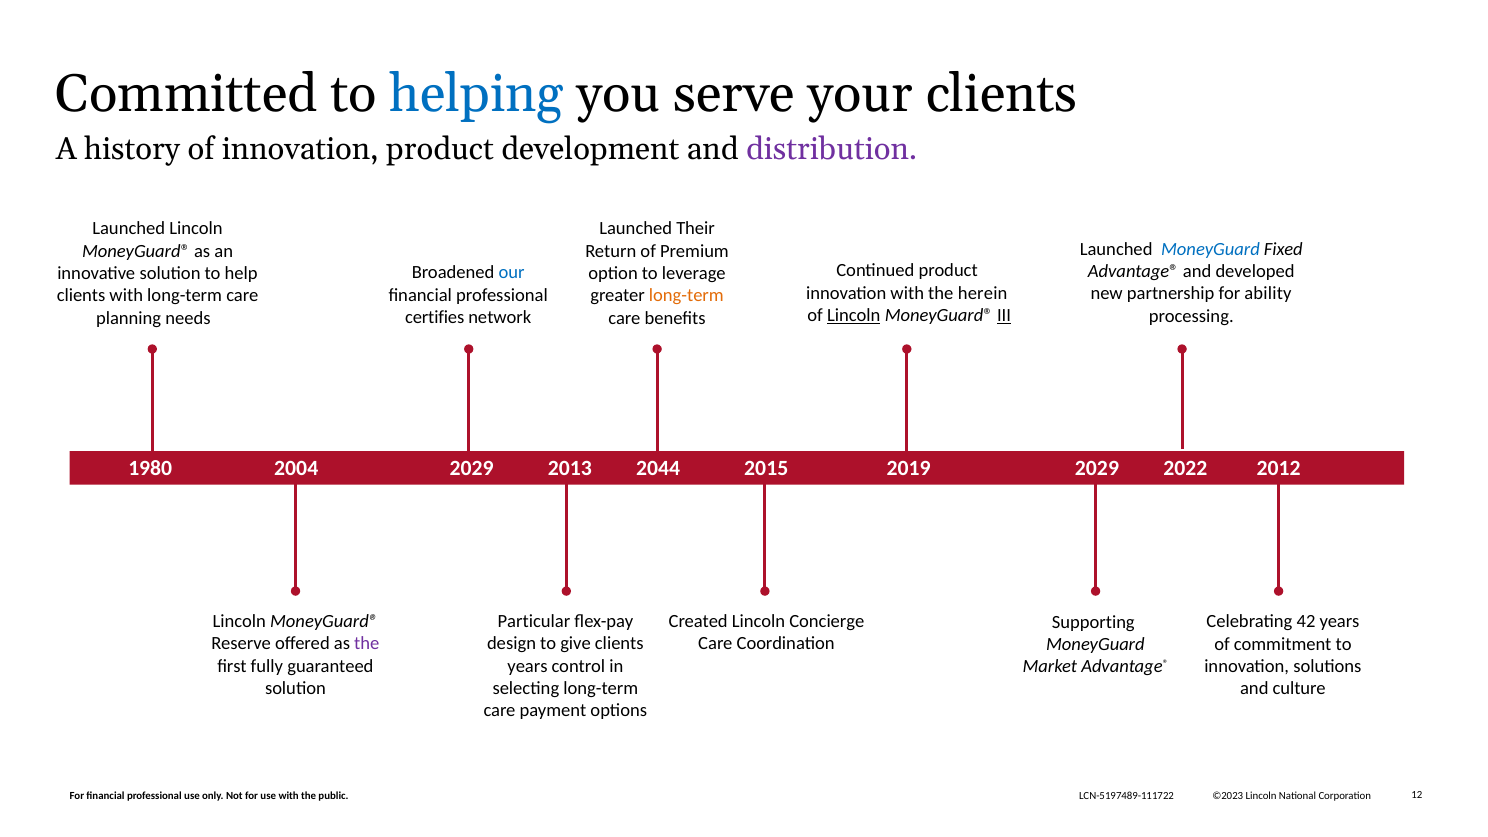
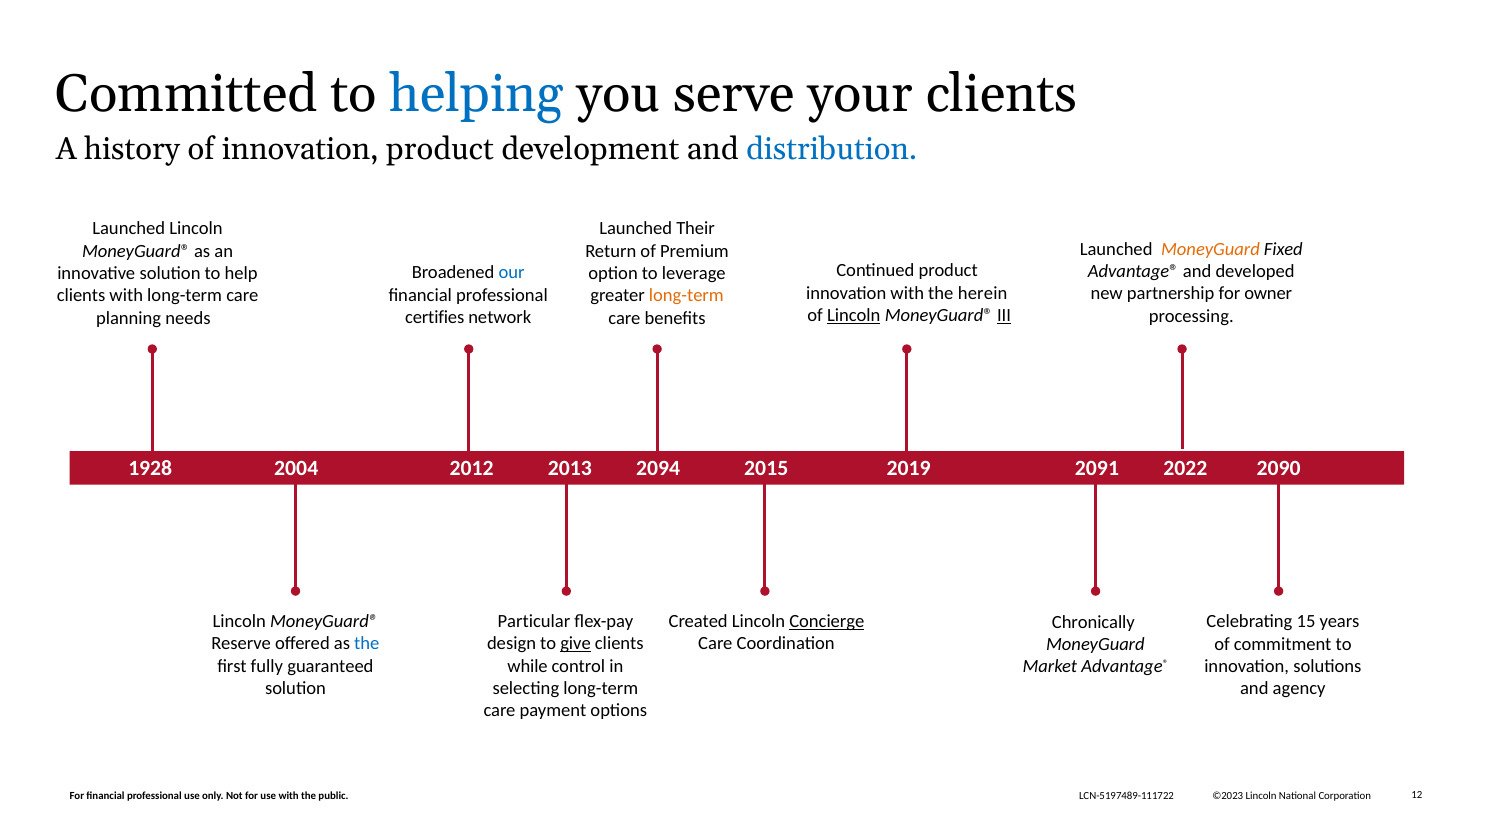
distribution colour: purple -> blue (832, 149)
MoneyGuard colour: blue -> orange (1210, 249)
ability: ability -> owner (1268, 294)
1980: 1980 -> 1928 (150, 468)
2004 2029: 2029 -> 2012 (472, 468)
2044: 2044 -> 2094 (658, 468)
2019 2029: 2029 -> 2091 (1097, 468)
2012: 2012 -> 2090 (1279, 468)
Concierge underline: none -> present (827, 621)
42: 42 -> 15 (1306, 622)
Supporting: Supporting -> Chronically (1093, 622)
the colour: purple -> blue (367, 644)
give underline: none -> present (575, 644)
years: years -> while (528, 666)
culture: culture -> agency (1299, 689)
